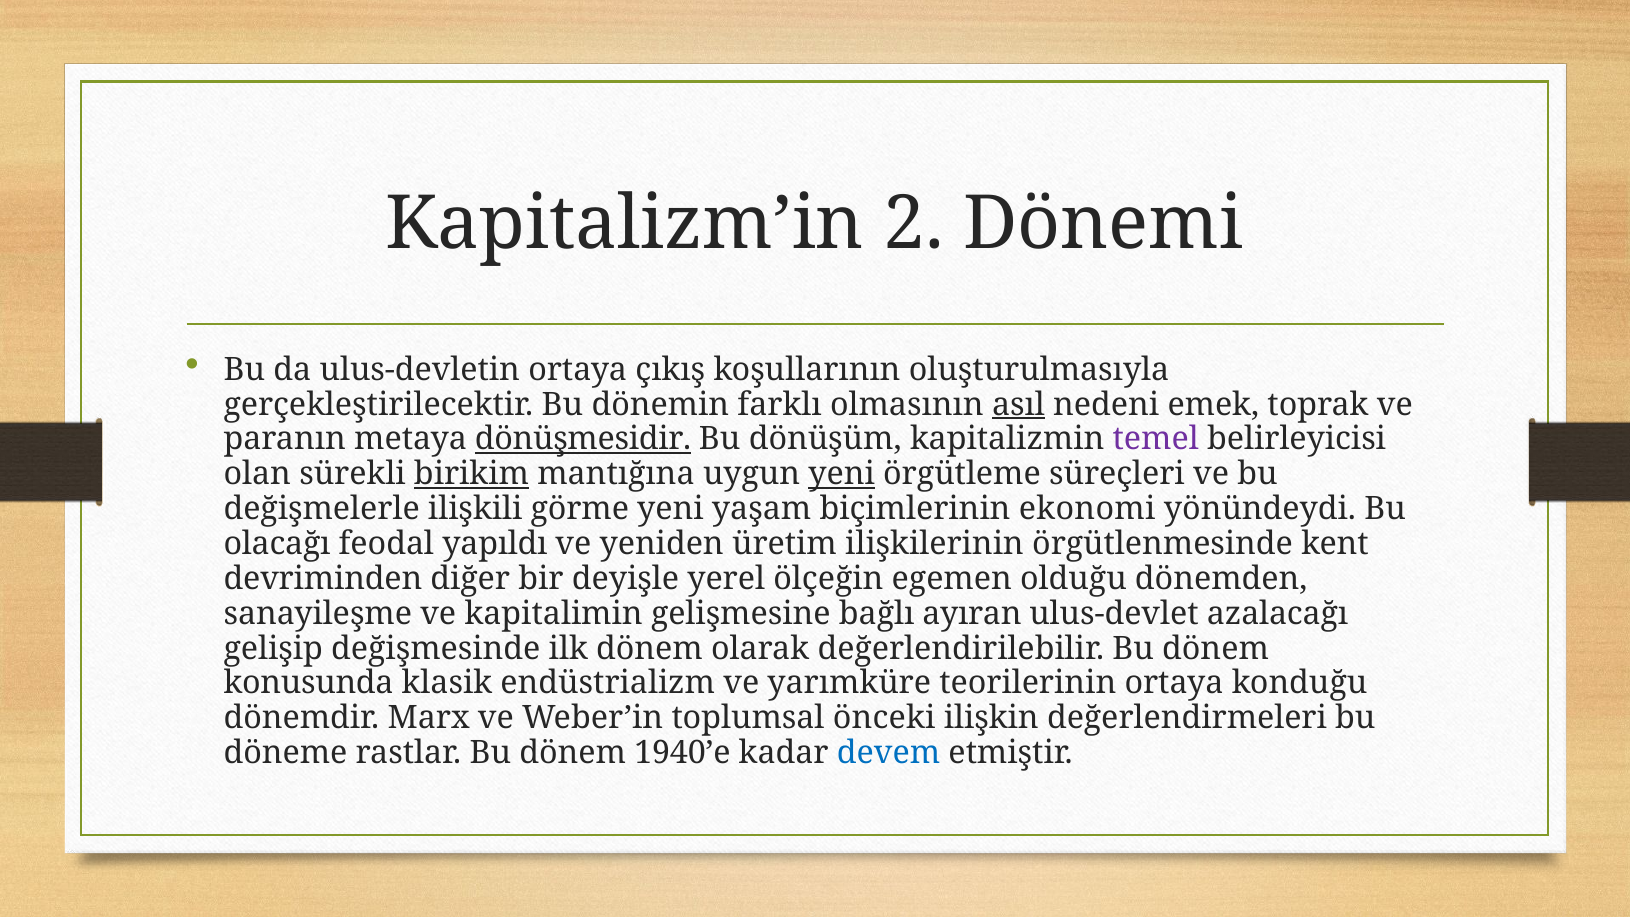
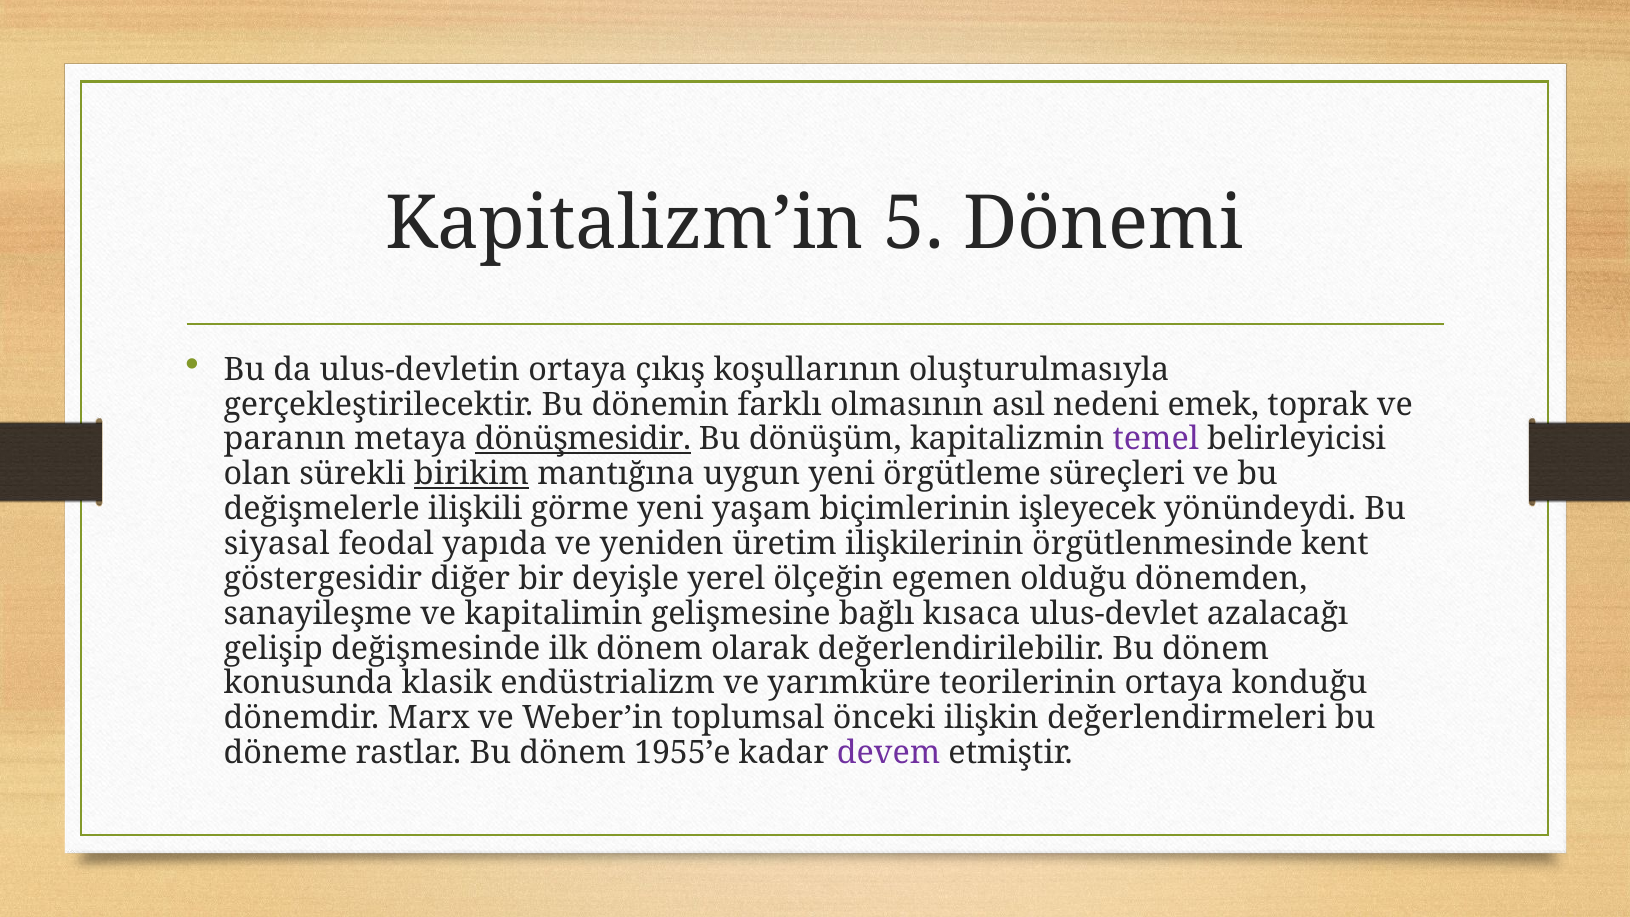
2: 2 -> 5 (914, 224)
asıl underline: present -> none (1018, 404)
yeni underline: present -> none (842, 474)
ekonomi: ekonomi -> işleyecek (1087, 509)
olacağı: olacağı -> siyasal (277, 544)
yapıldı: yapıldı -> yapıda (495, 544)
devriminden: devriminden -> göstergesidir (323, 579)
ayıran: ayıran -> kısaca (972, 614)
1940’e: 1940’e -> 1955’e (683, 753)
devem colour: blue -> purple (889, 753)
